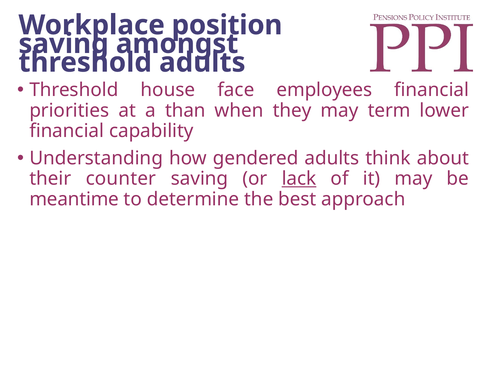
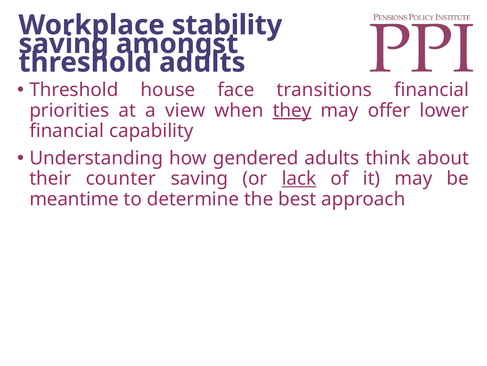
position: position -> stability (227, 25)
employees: employees -> transitions (324, 90)
than: than -> view (185, 110)
they underline: none -> present (292, 110)
term: term -> offer (389, 110)
